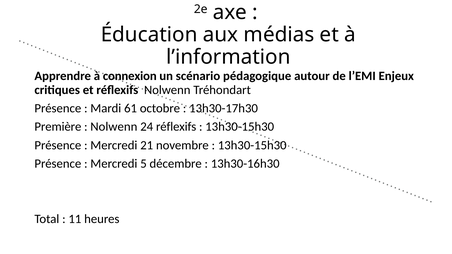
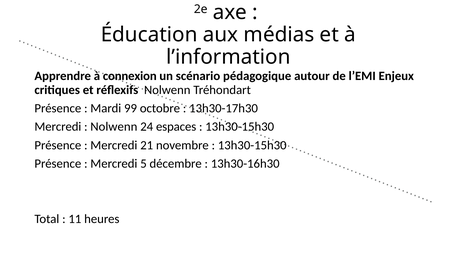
61: 61 -> 99 (131, 108)
Première: Première -> Mercredi (58, 127)
24 réflexifs: réflexifs -> espaces (176, 127)
